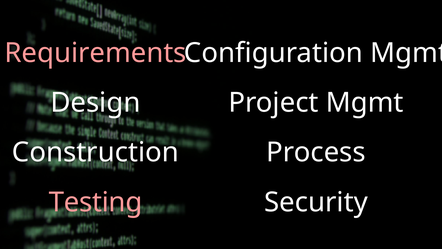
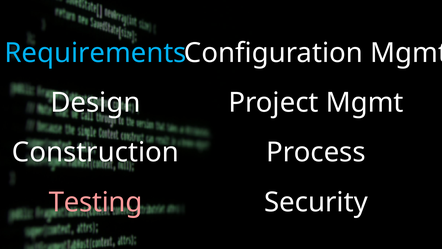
Requirements colour: pink -> light blue (95, 53)
